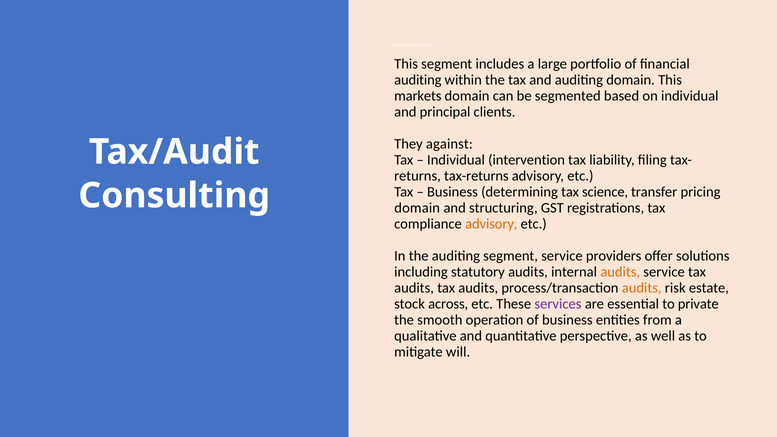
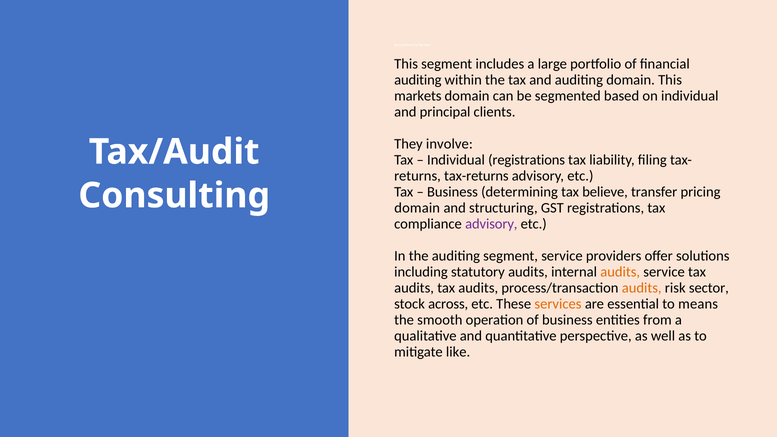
against: against -> involve (449, 144)
Individual intervention: intervention -> registrations (527, 160)
science: science -> believe (605, 192)
advisory colour: orange -> purple (491, 224)
estate: estate -> sector (709, 288)
services colour: purple -> orange (558, 304)
private: private -> means (698, 304)
will: will -> like (458, 352)
